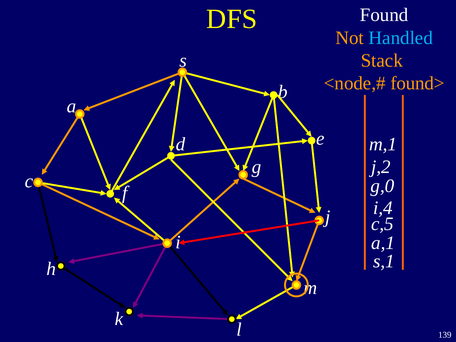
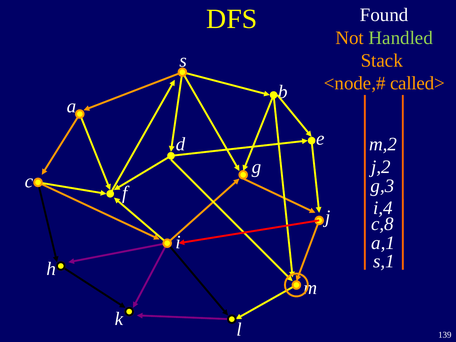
Handled colour: light blue -> light green (401, 38)
found>: found> -> called> (417, 83)
m,1: m,1 -> m,2 (383, 144)
g,0: g,0 -> g,3 (383, 186)
c,5: c,5 -> c,8 (382, 224)
